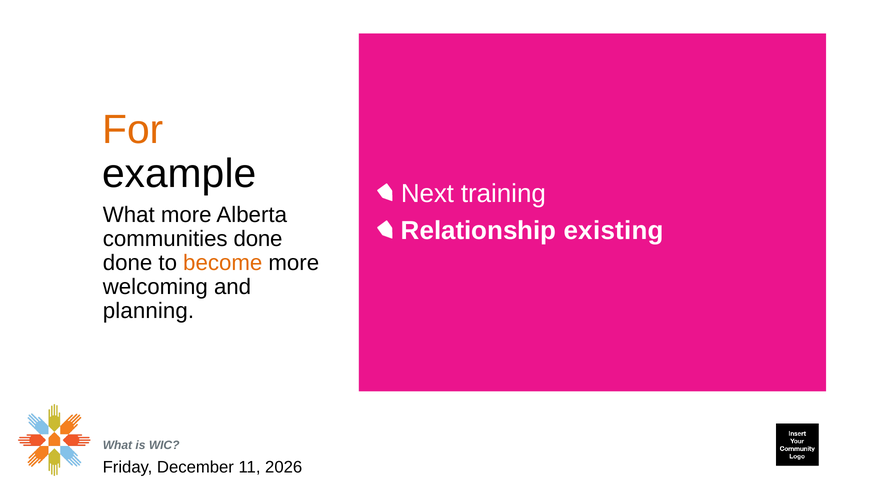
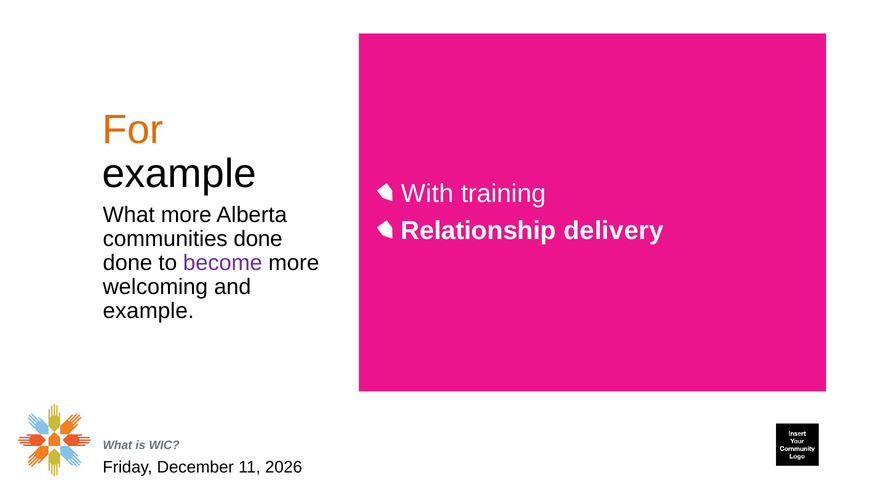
Next: Next -> With (427, 193)
existing: existing -> delivery (614, 231)
become colour: orange -> purple (223, 263)
planning: planning -> example (148, 311)
